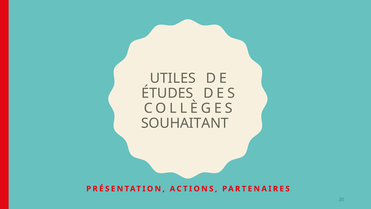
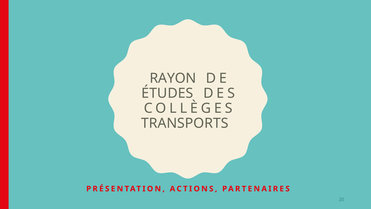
UTILES: UTILES -> RAYON (173, 78)
SOUHAITANT: SOUHAITANT -> TRANSPORTS (185, 123)
